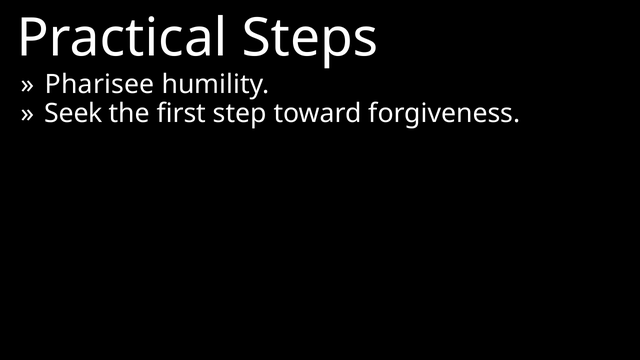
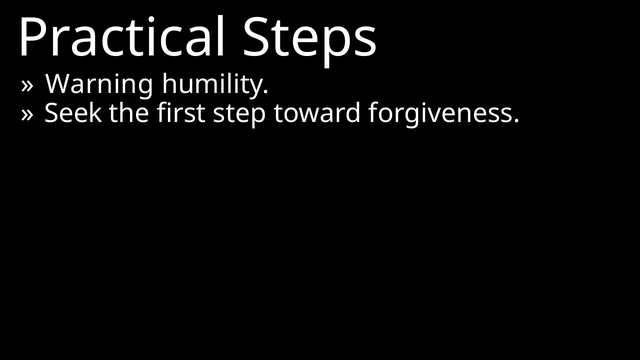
Pharisee: Pharisee -> Warning (100, 85)
